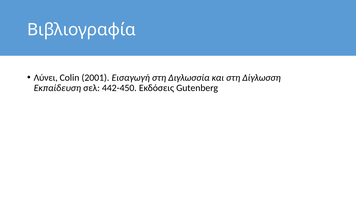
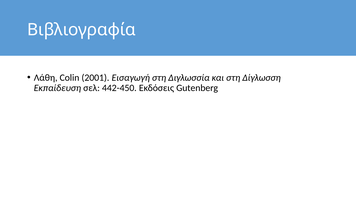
Λύνει: Λύνει -> Λάθη (46, 78)
